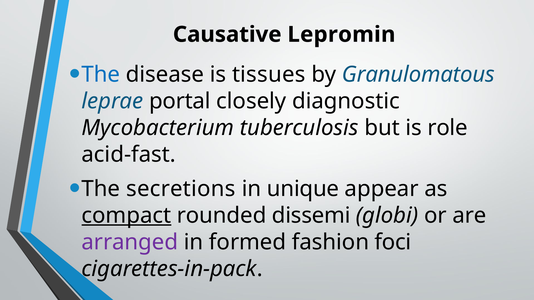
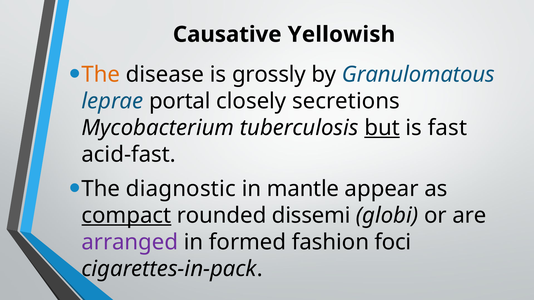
Lepromin: Lepromin -> Yellowish (341, 35)
The colour: blue -> orange (101, 75)
tissues: tissues -> grossly (269, 75)
diagnostic: diagnostic -> secretions (346, 101)
but underline: none -> present (382, 128)
role: role -> fast (447, 128)
secretions: secretions -> diagnostic (181, 189)
unique: unique -> mantle (303, 189)
